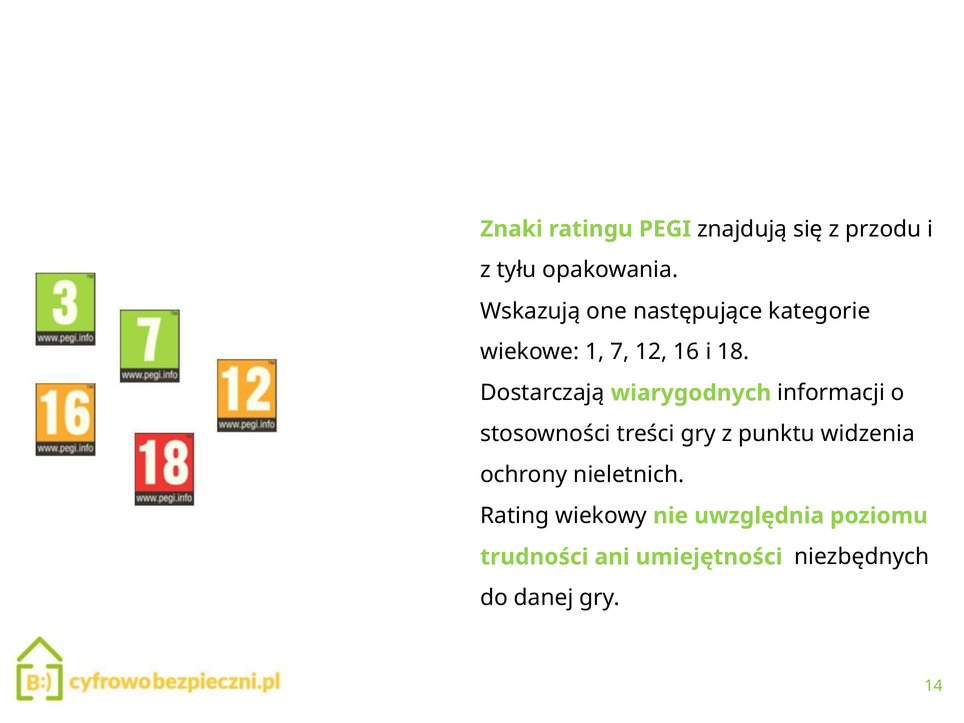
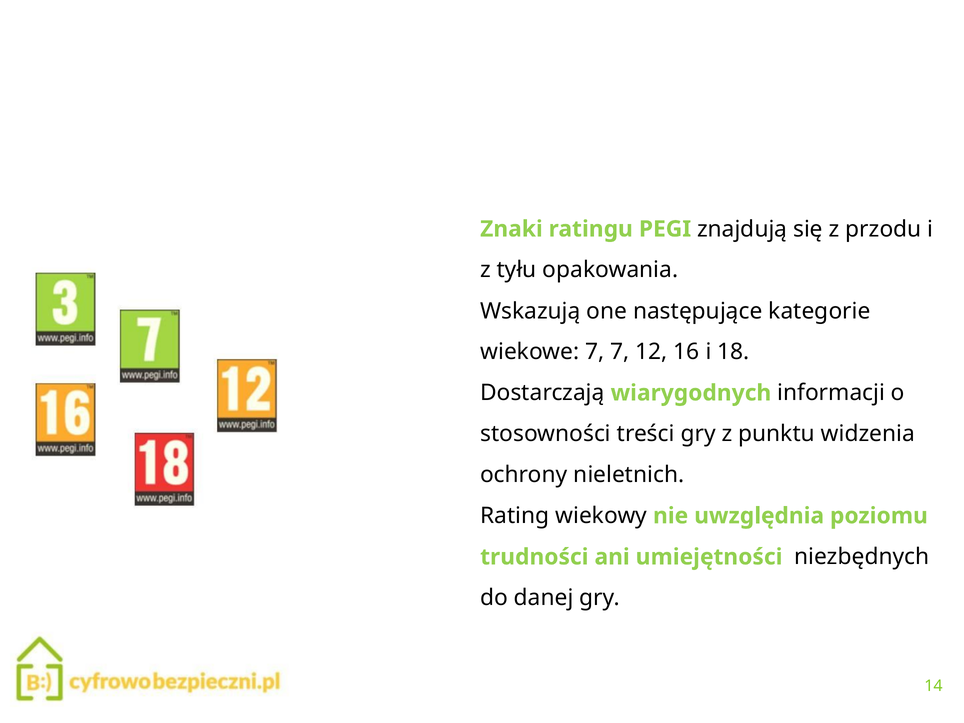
wiekowe 1: 1 -> 7 (595, 352)
